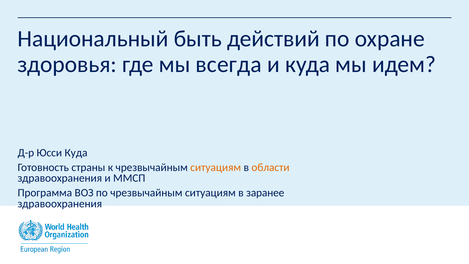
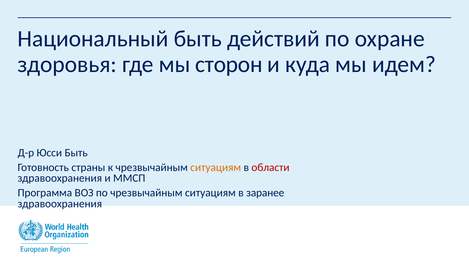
всегда: всегда -> сторон (229, 64)
Юсси Куда: Куда -> Быть (76, 153)
области colour: orange -> red (270, 167)
